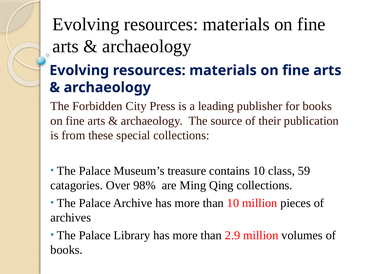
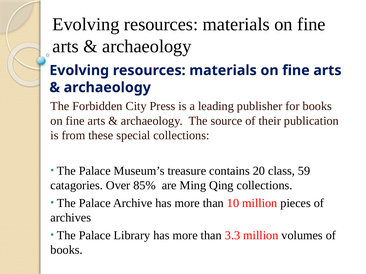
contains 10: 10 -> 20 (259, 171)
98%: 98% -> 85% (145, 186)
2.9: 2.9 -> 3.3 (233, 236)
